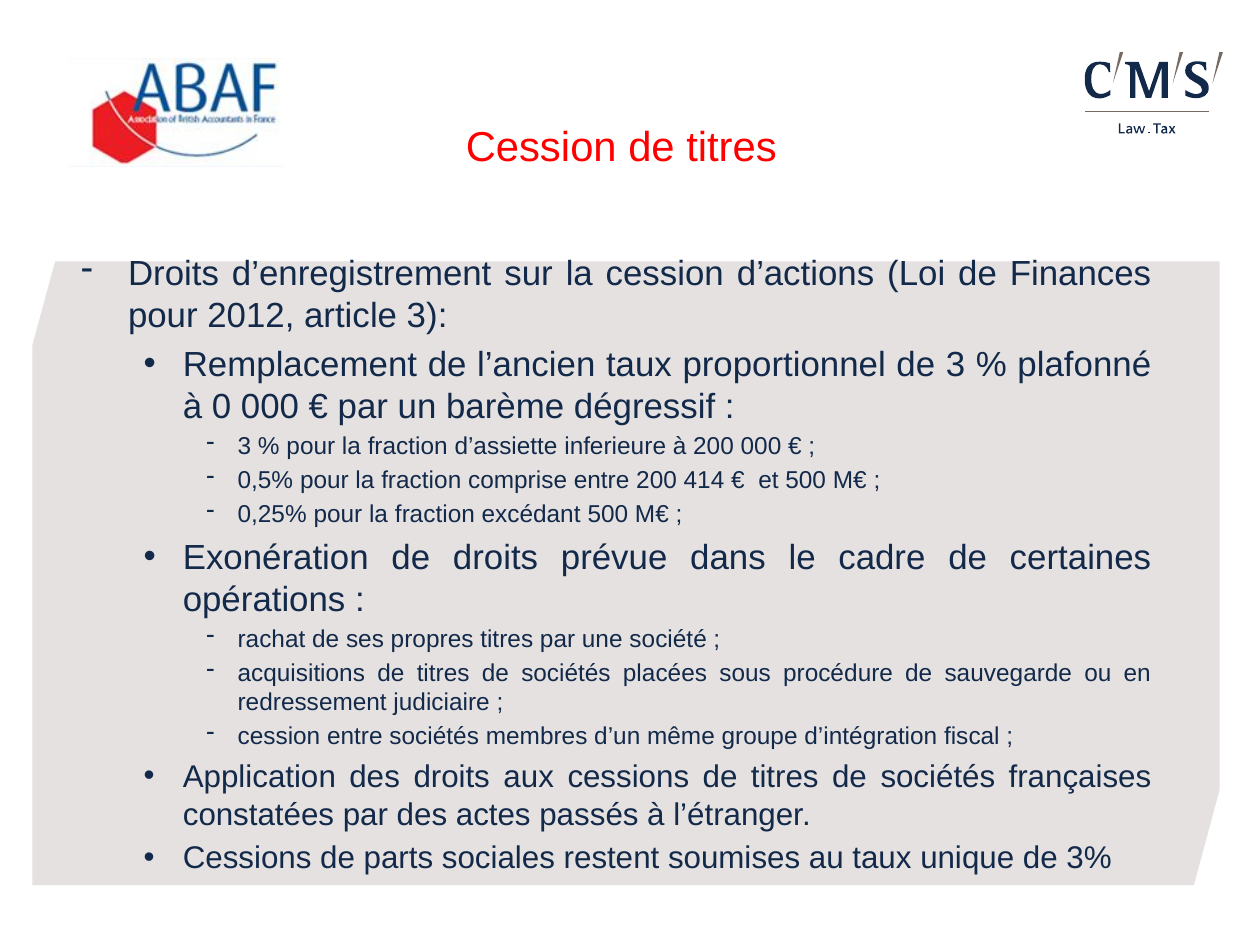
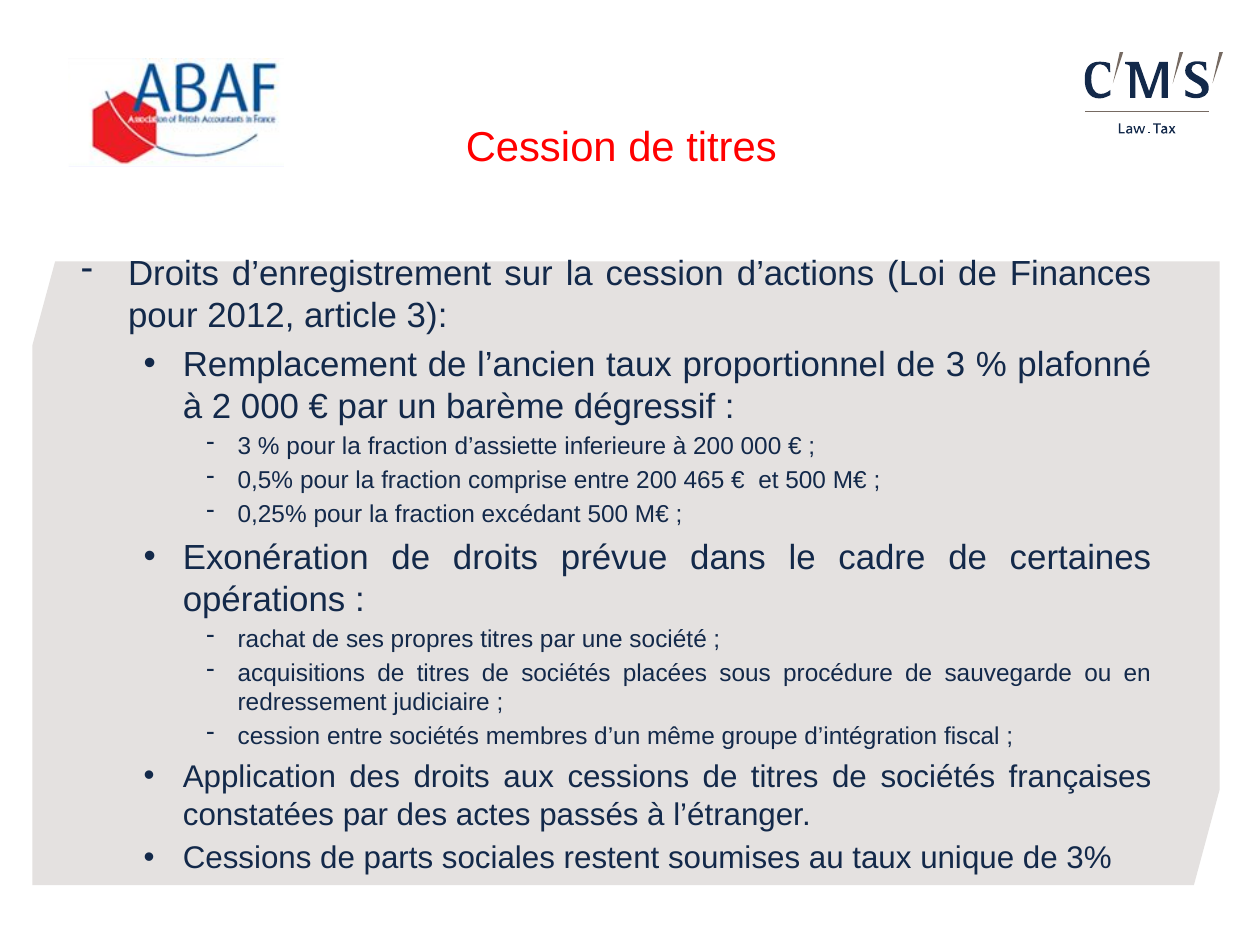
0: 0 -> 2 (222, 407)
414: 414 -> 465 (704, 480)
